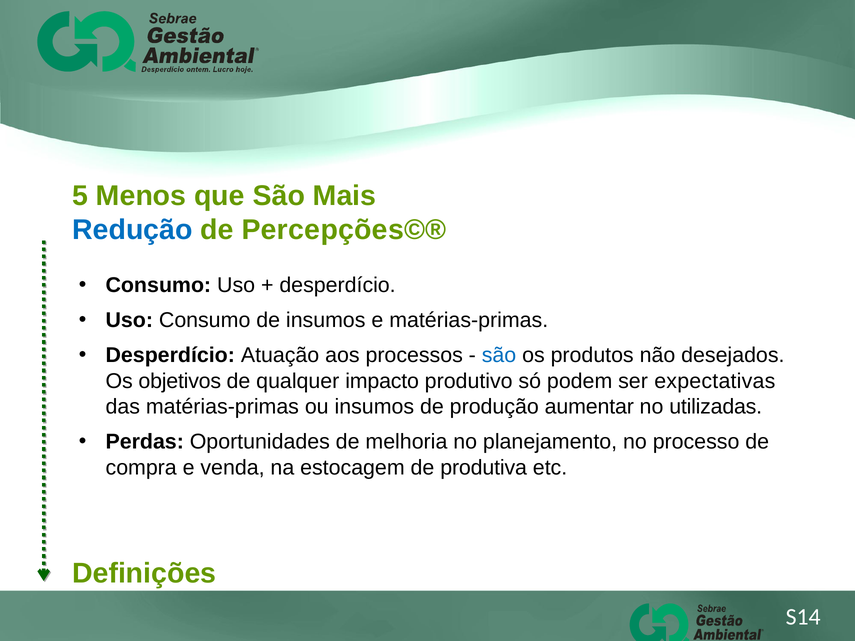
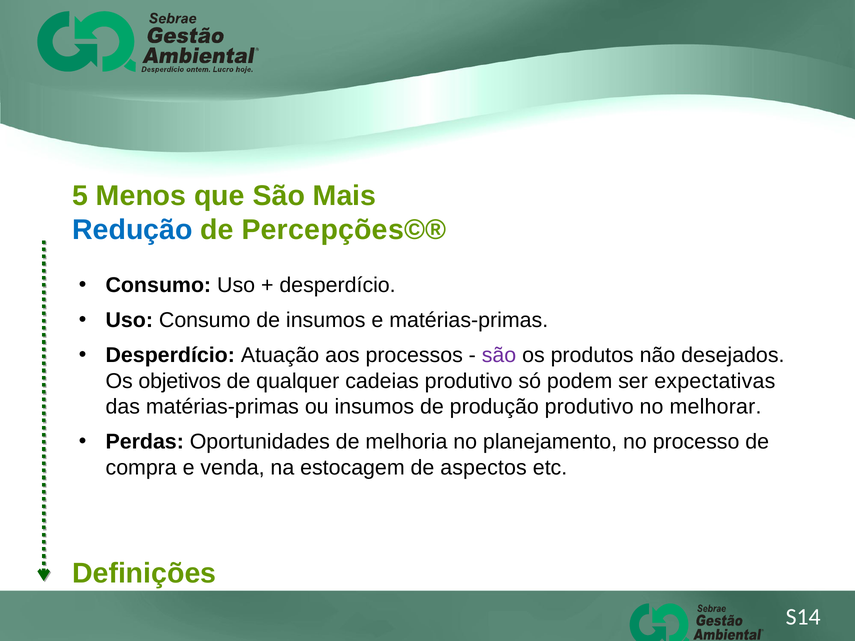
são colour: blue -> purple (499, 356)
impacto: impacto -> cadeias (382, 381)
produção aumentar: aumentar -> produtivo (589, 407)
utilizadas: utilizadas -> melhorar (715, 407)
produtiva: produtiva -> aspectos (484, 468)
